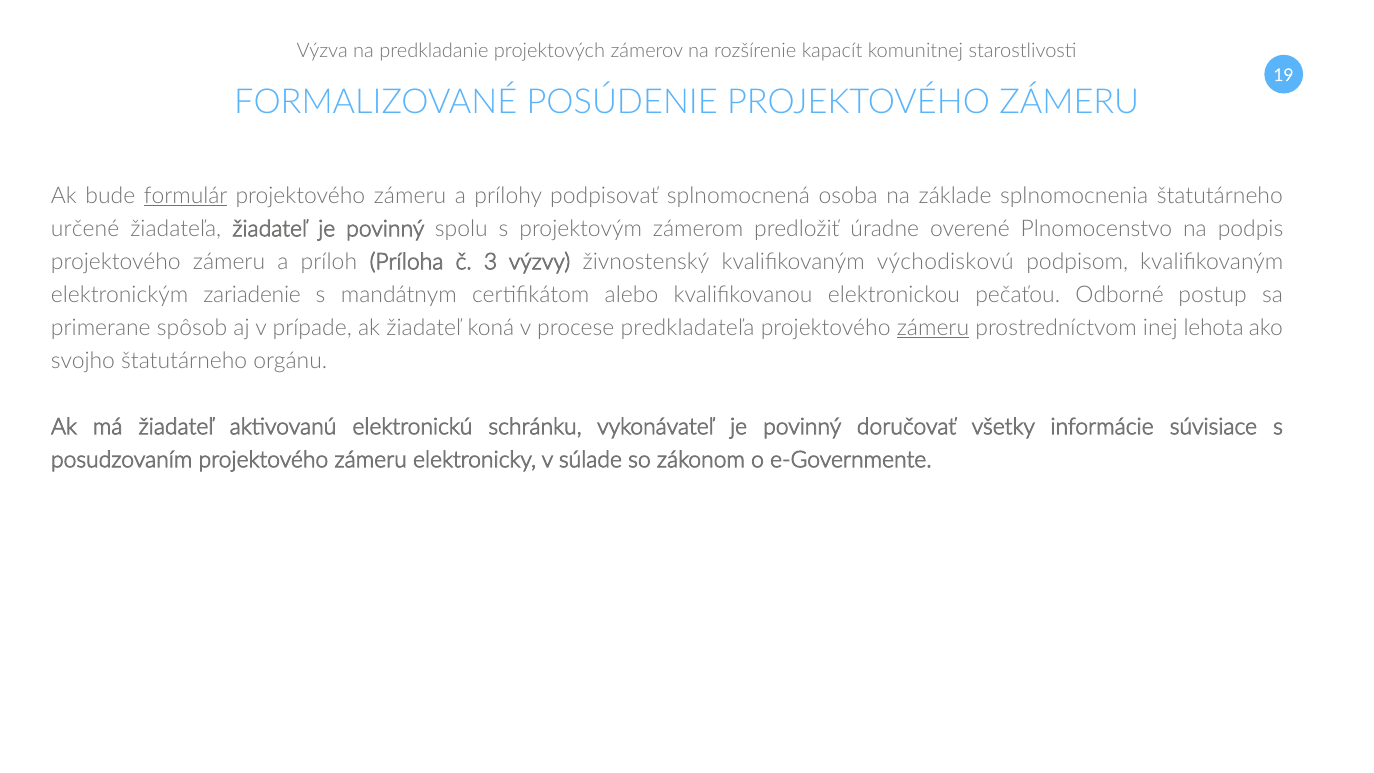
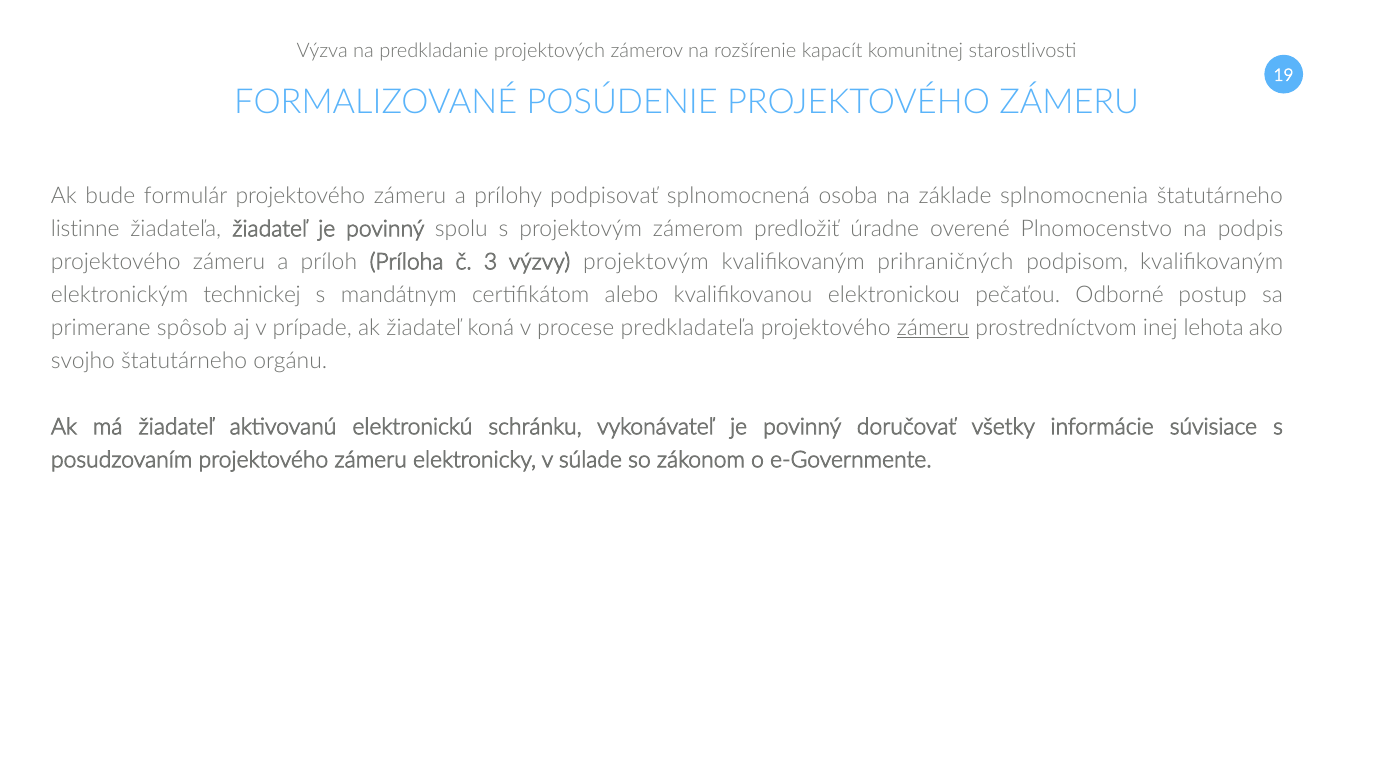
formulár underline: present -> none (186, 196)
určené: určené -> listinne (85, 229)
výzvy živnostenský: živnostenský -> projektovým (646, 262)
východiskovú: východiskovú -> prihraničných (945, 262)
zariadenie: zariadenie -> technickej (252, 295)
